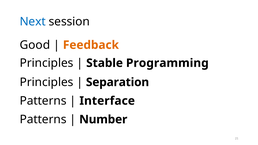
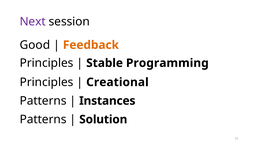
Next colour: blue -> purple (33, 22)
Separation: Separation -> Creational (117, 82)
Interface: Interface -> Instances (107, 101)
Number: Number -> Solution (103, 120)
